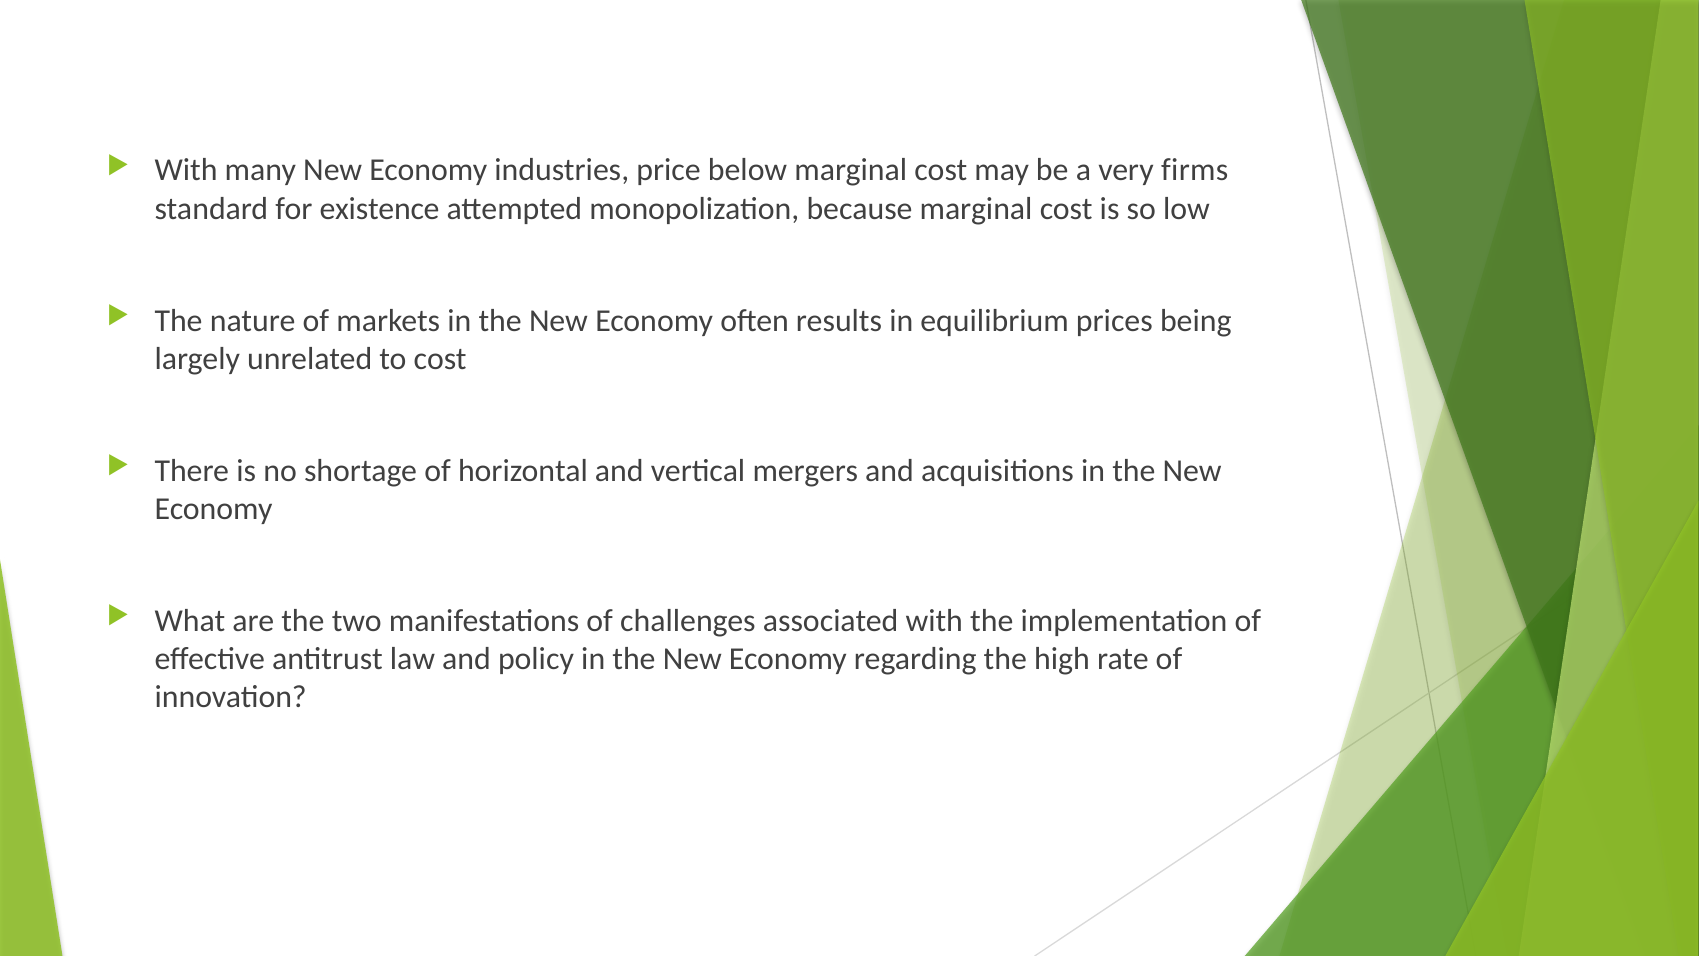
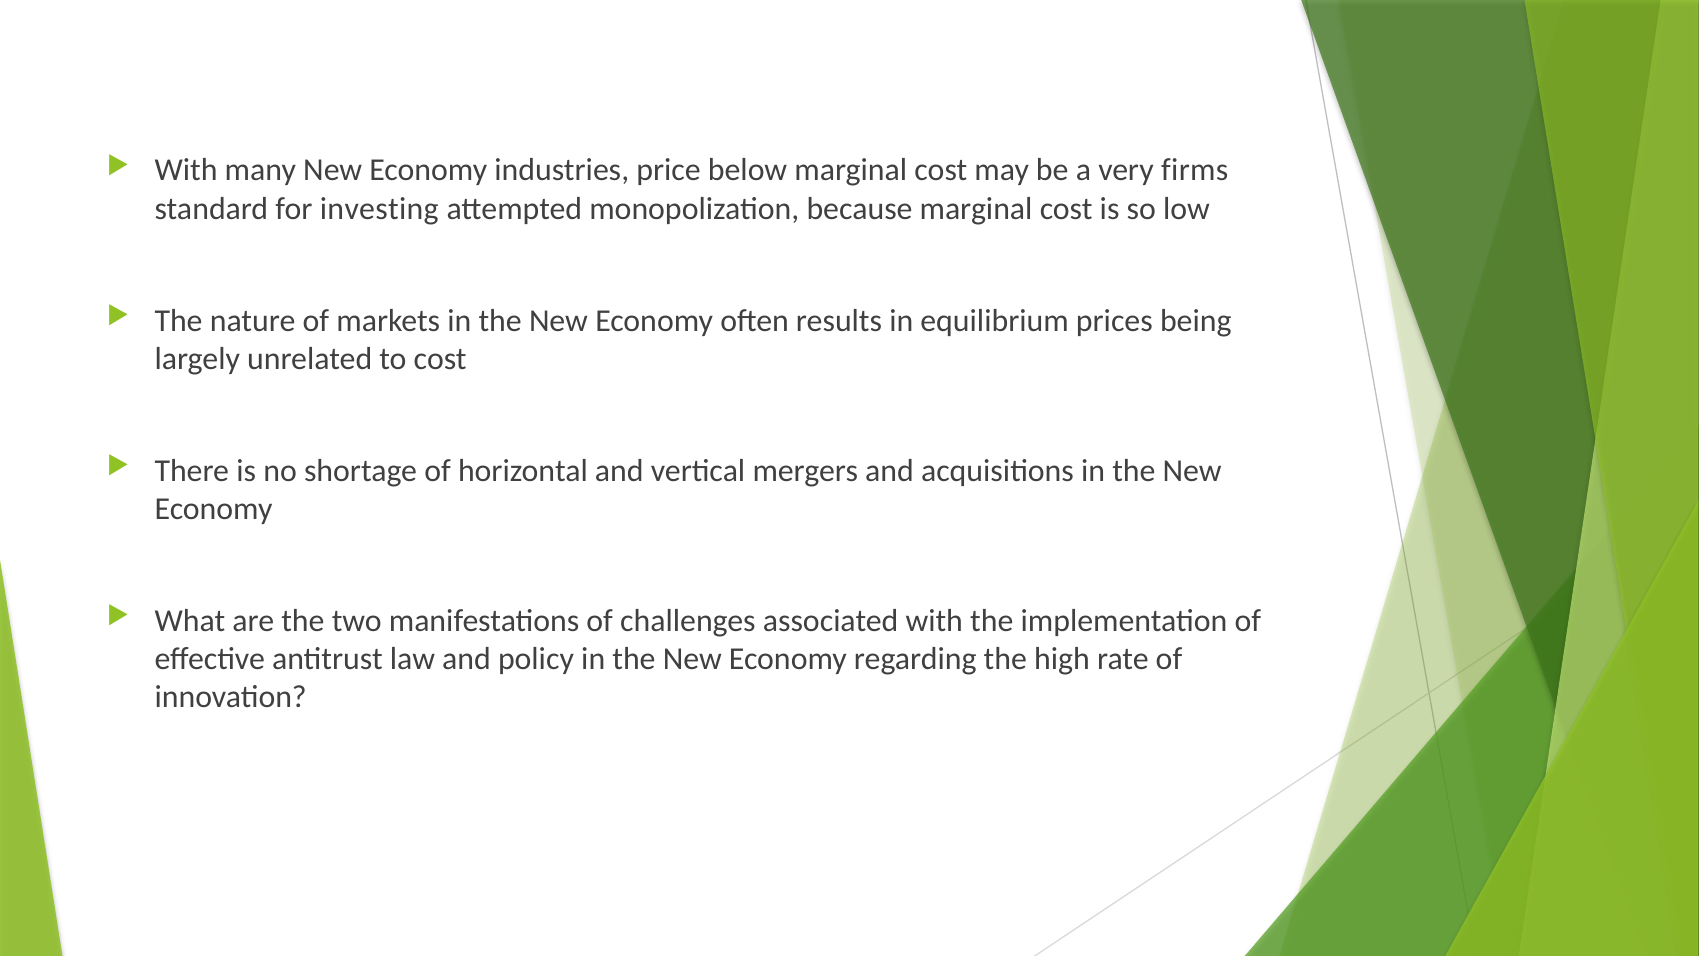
existence: existence -> investing (379, 209)
